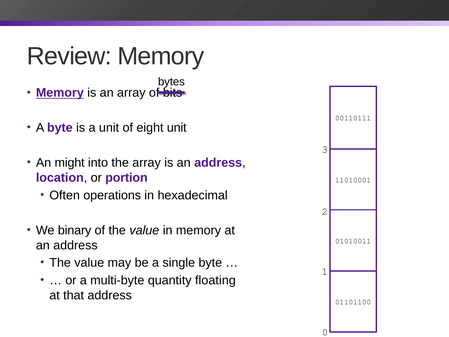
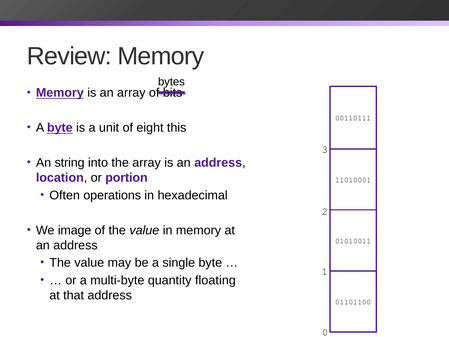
byte underline: none -> present (60, 128)
eight unit: unit -> this (177, 128)
might: might -> string (70, 163)
binary: binary -> image (75, 230)
